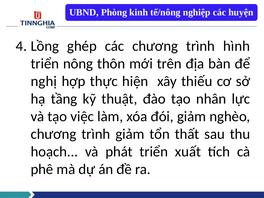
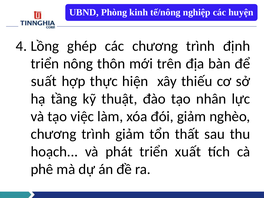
hình: hình -> định (237, 46)
nghị: nghị -> suất (44, 81)
